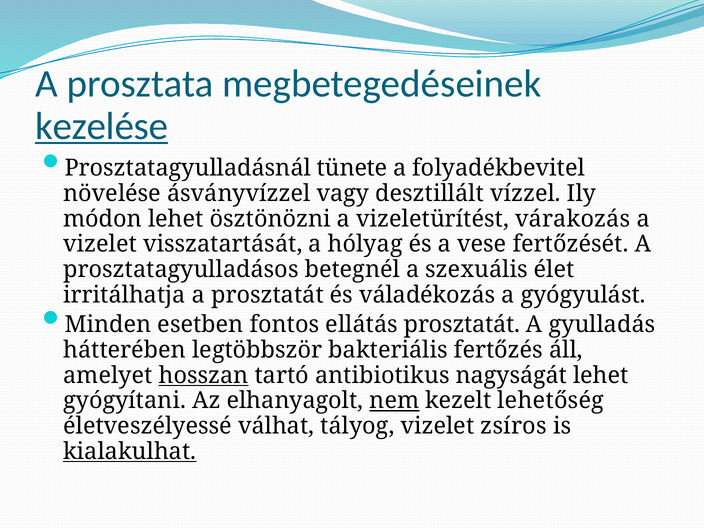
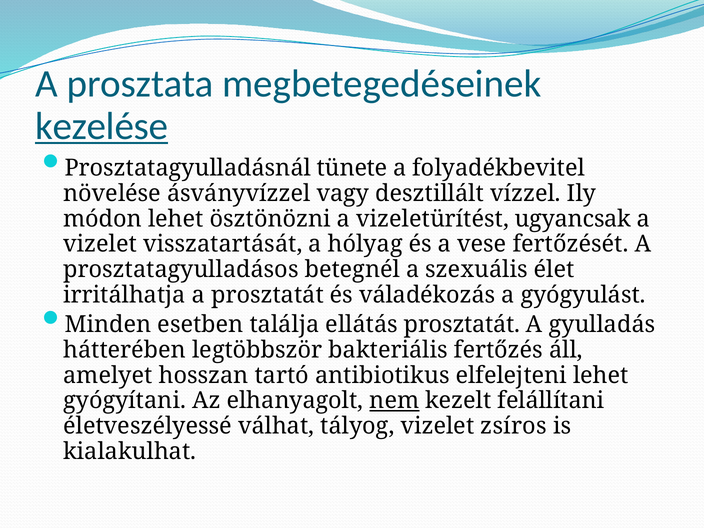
várakozás: várakozás -> ugyancsak (573, 219)
fontos: fontos -> találja (284, 325)
hosszan underline: present -> none (204, 375)
nagyságát: nagyságát -> elfelejteni (511, 375)
lehetőség: lehetőség -> felállítani (551, 401)
kialakulhat underline: present -> none (130, 451)
